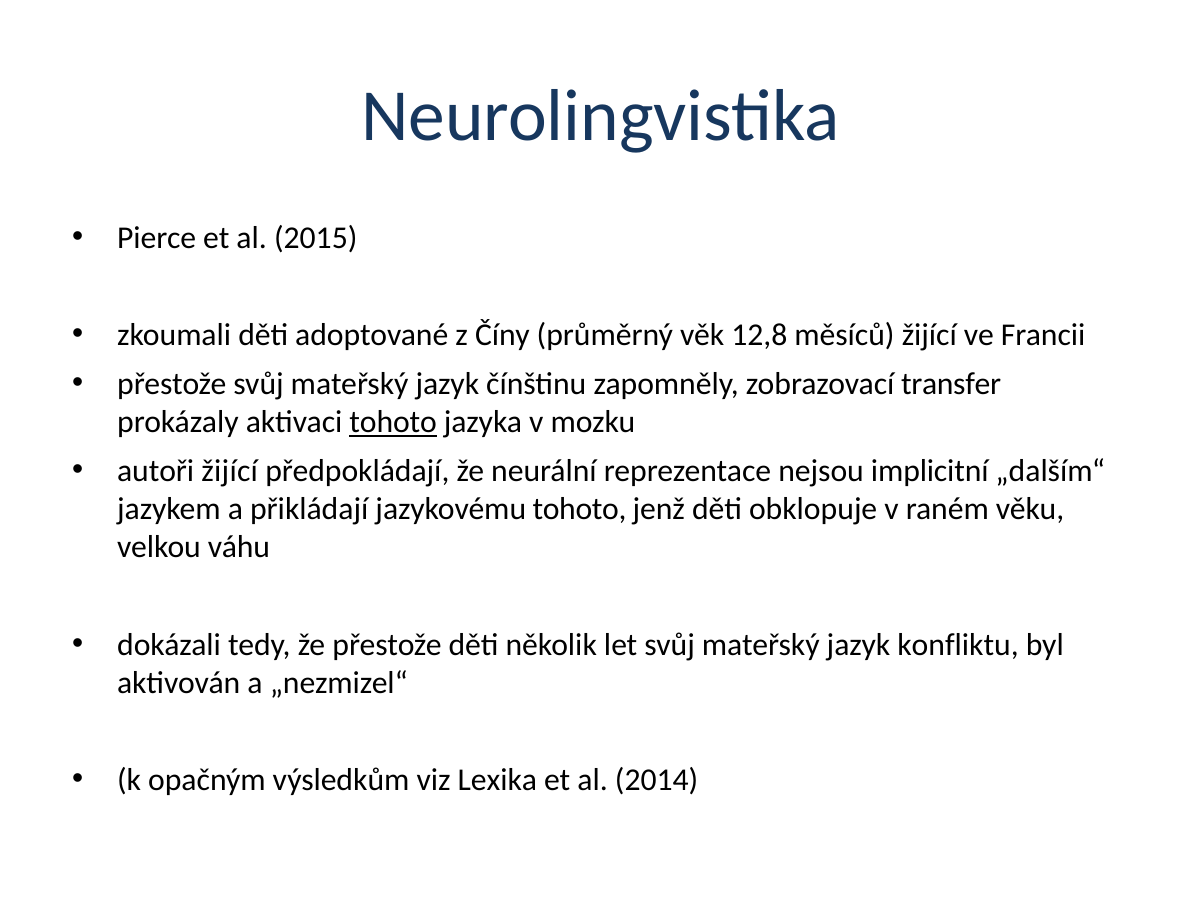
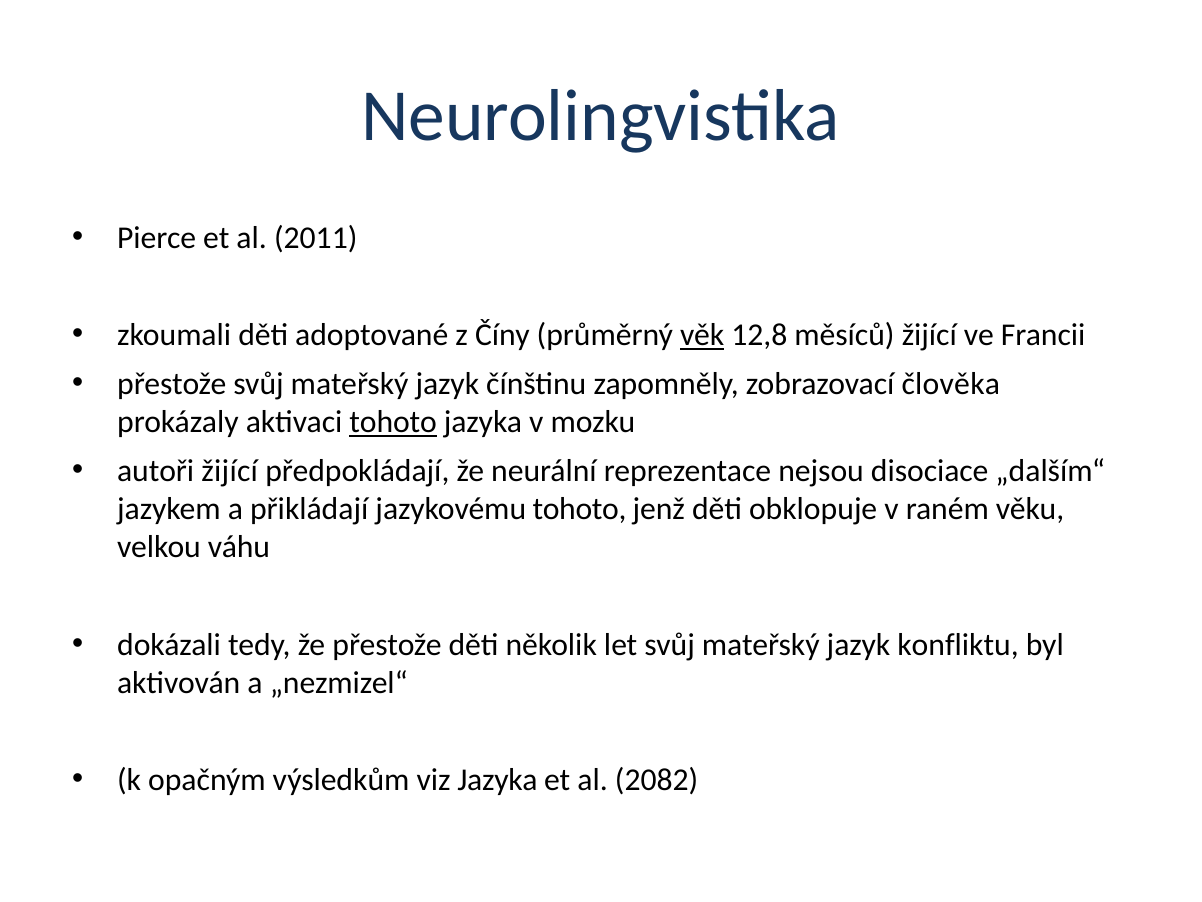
2015: 2015 -> 2011 (316, 238)
věk underline: none -> present (702, 335)
transfer: transfer -> člověka (951, 384)
implicitní: implicitní -> disociace (930, 471)
viz Lexika: Lexika -> Jazyka (498, 780)
2014: 2014 -> 2082 (657, 780)
